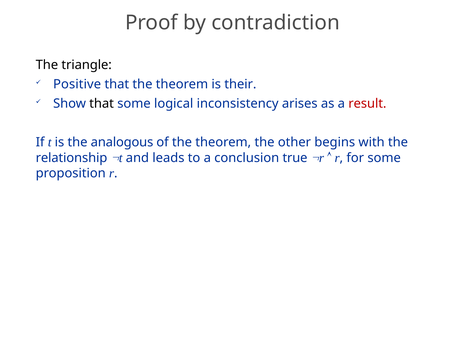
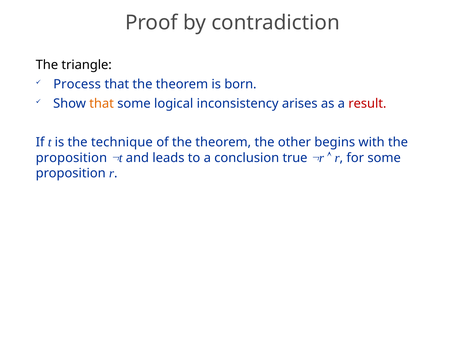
Positive: Positive -> Process (77, 84)
their: their -> born (240, 84)
that colour: black -> orange (102, 104)
analogous: analogous -> technique (122, 143)
relationship: relationship -> proposition (71, 158)
